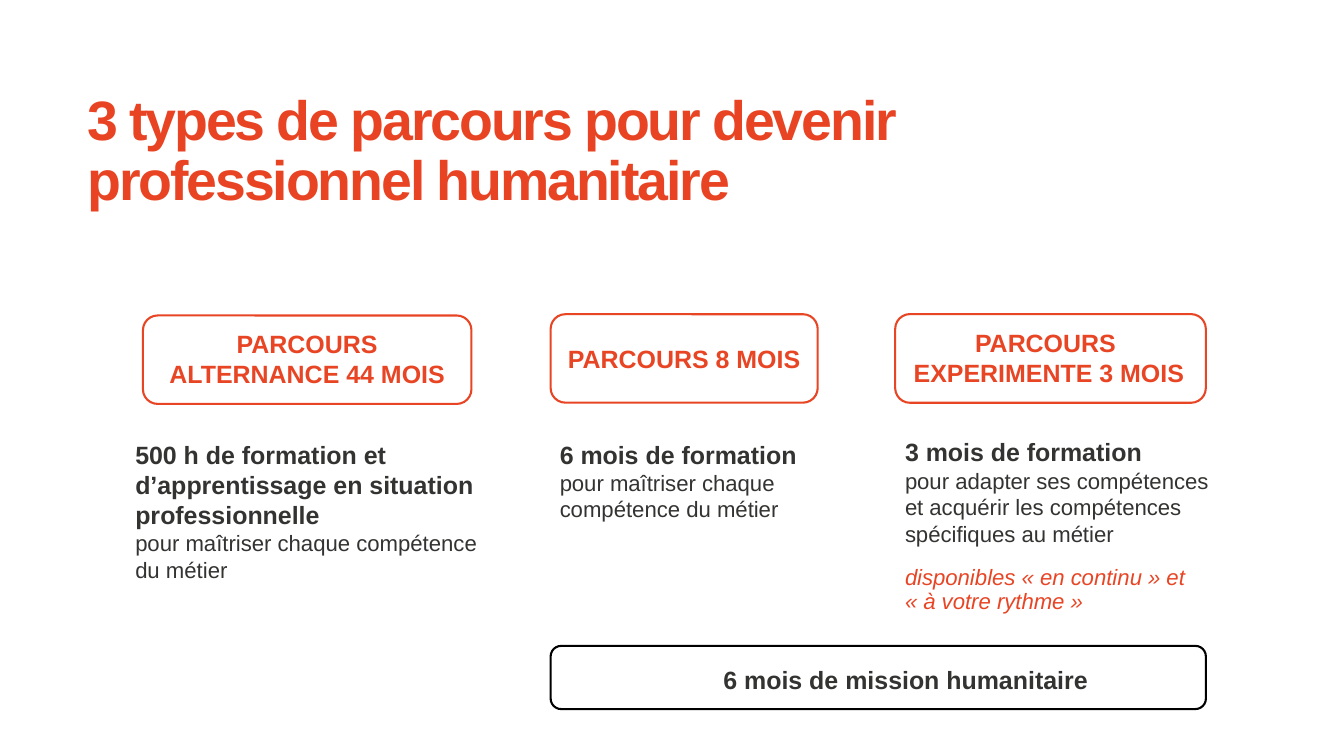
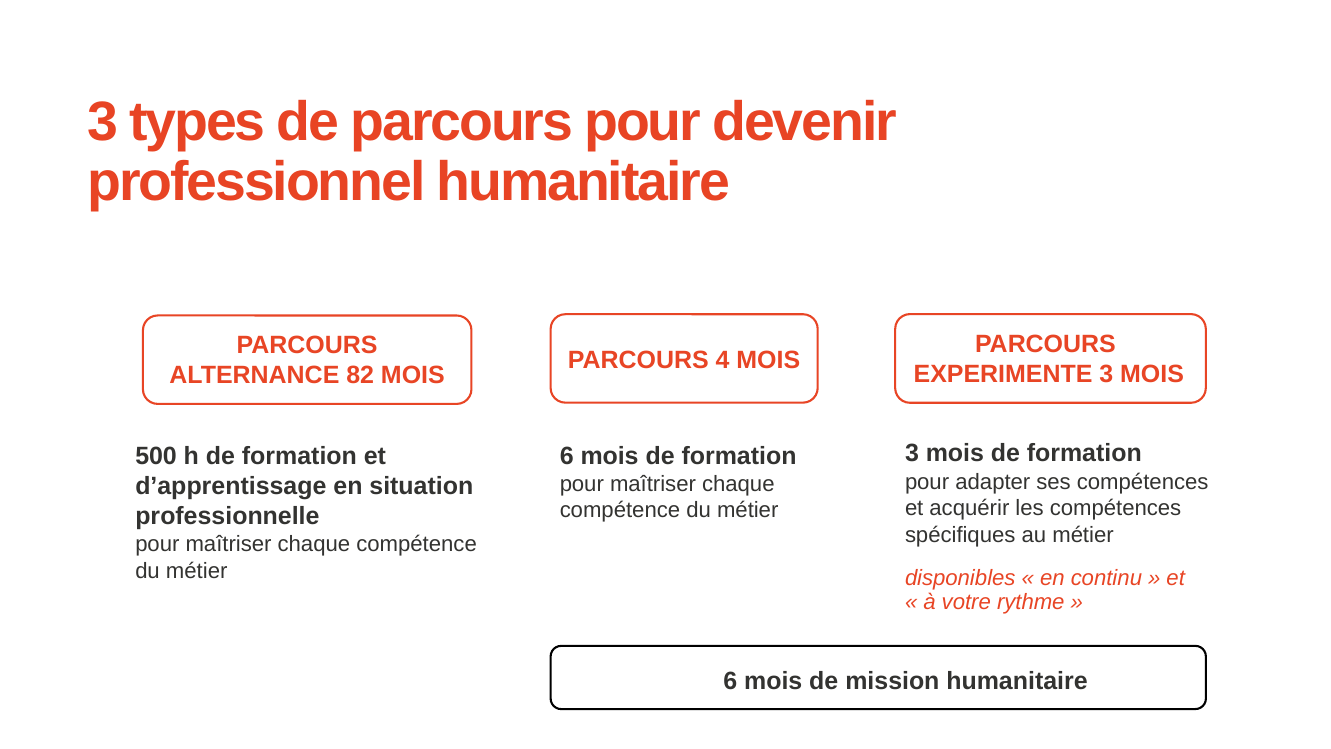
8: 8 -> 4 (722, 360)
44: 44 -> 82 (360, 375)
